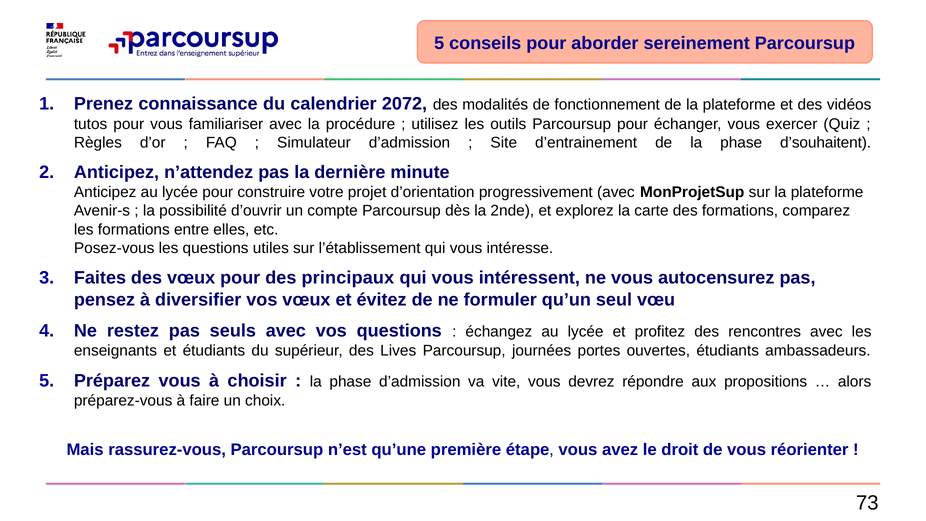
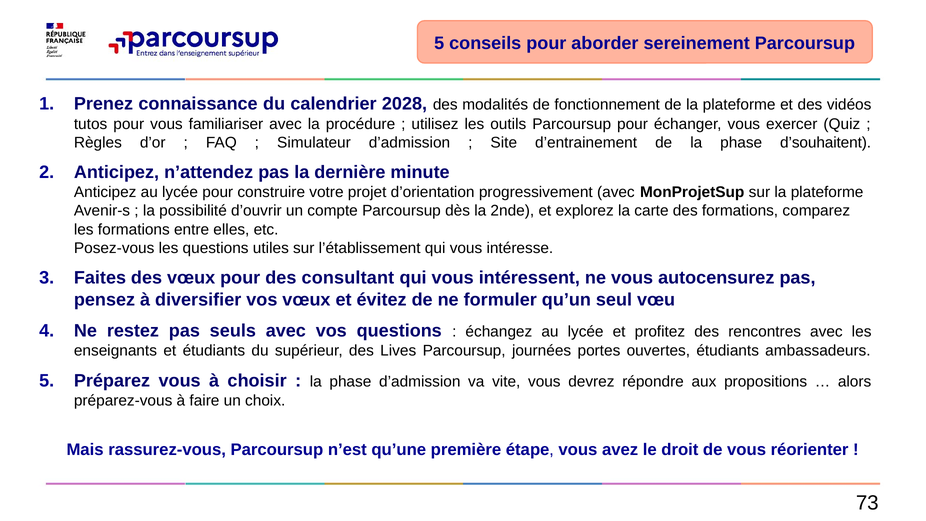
2072: 2072 -> 2028 (405, 104)
principaux: principaux -> consultant (348, 278)
